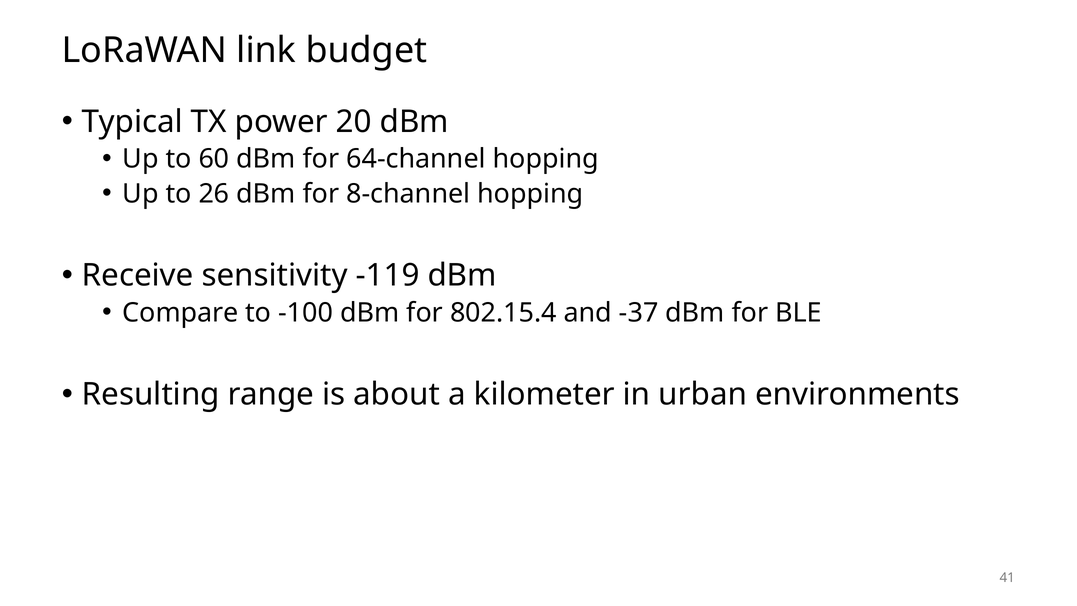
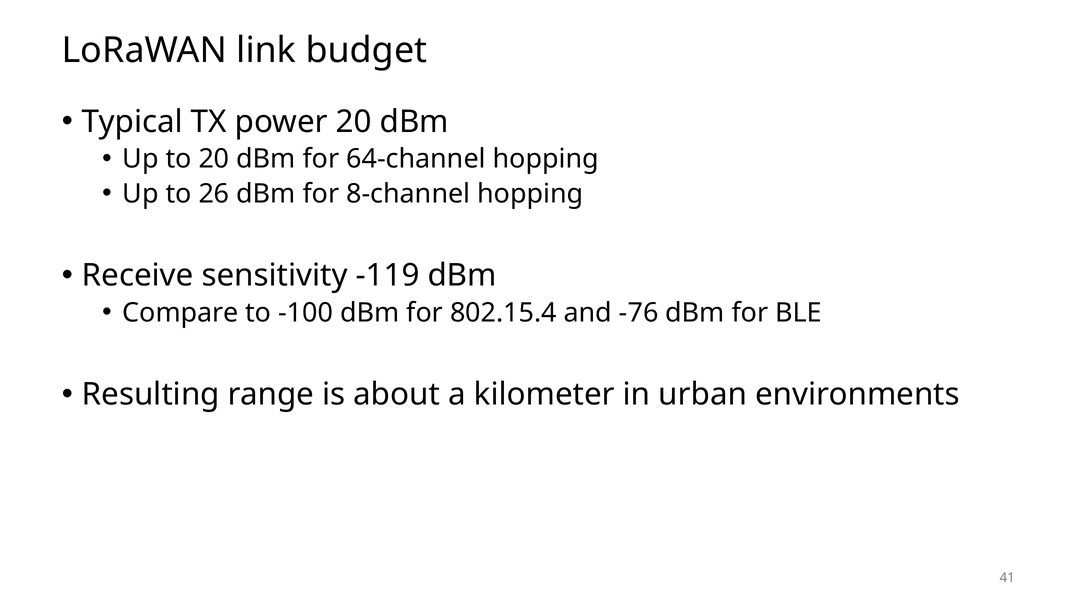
to 60: 60 -> 20 (214, 159)
-37: -37 -> -76 (639, 313)
